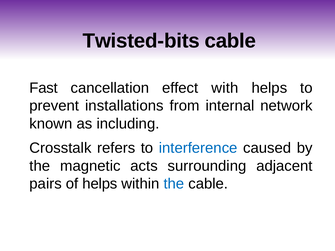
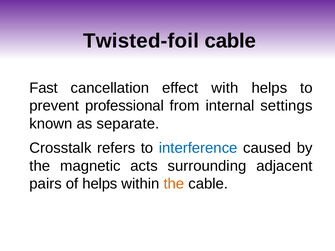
Twisted-bits: Twisted-bits -> Twisted-foil (141, 41)
installations: installations -> professional (124, 106)
network: network -> settings (286, 106)
including: including -> separate (128, 124)
the colour: blue -> orange (174, 184)
